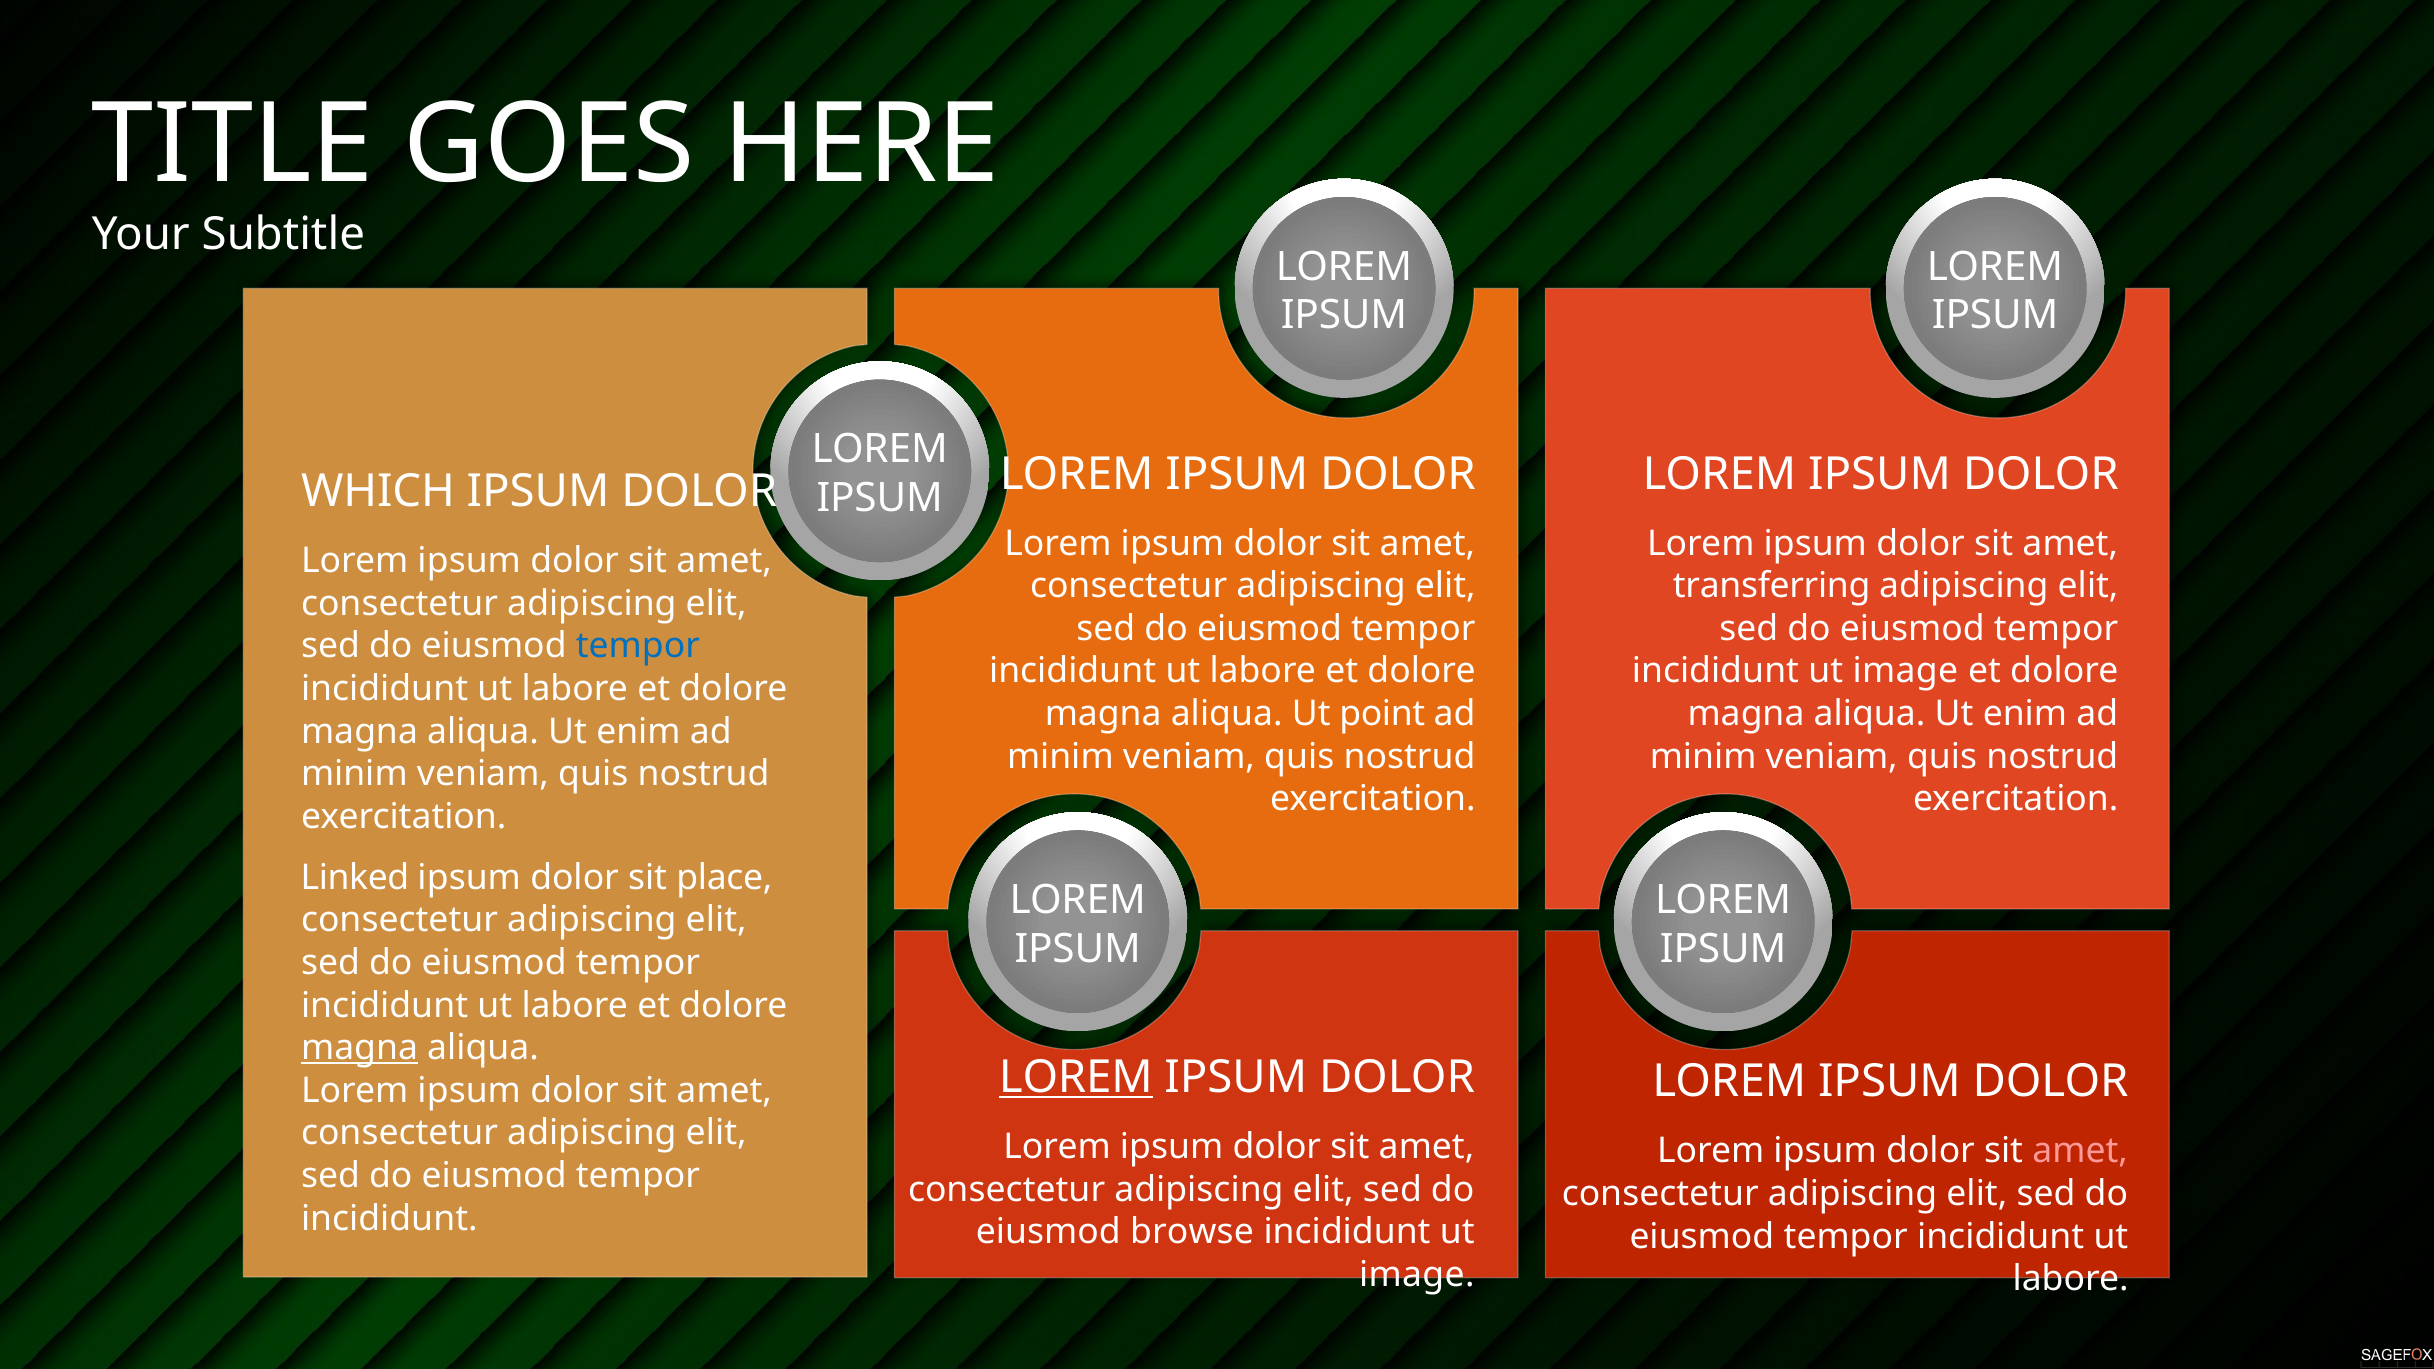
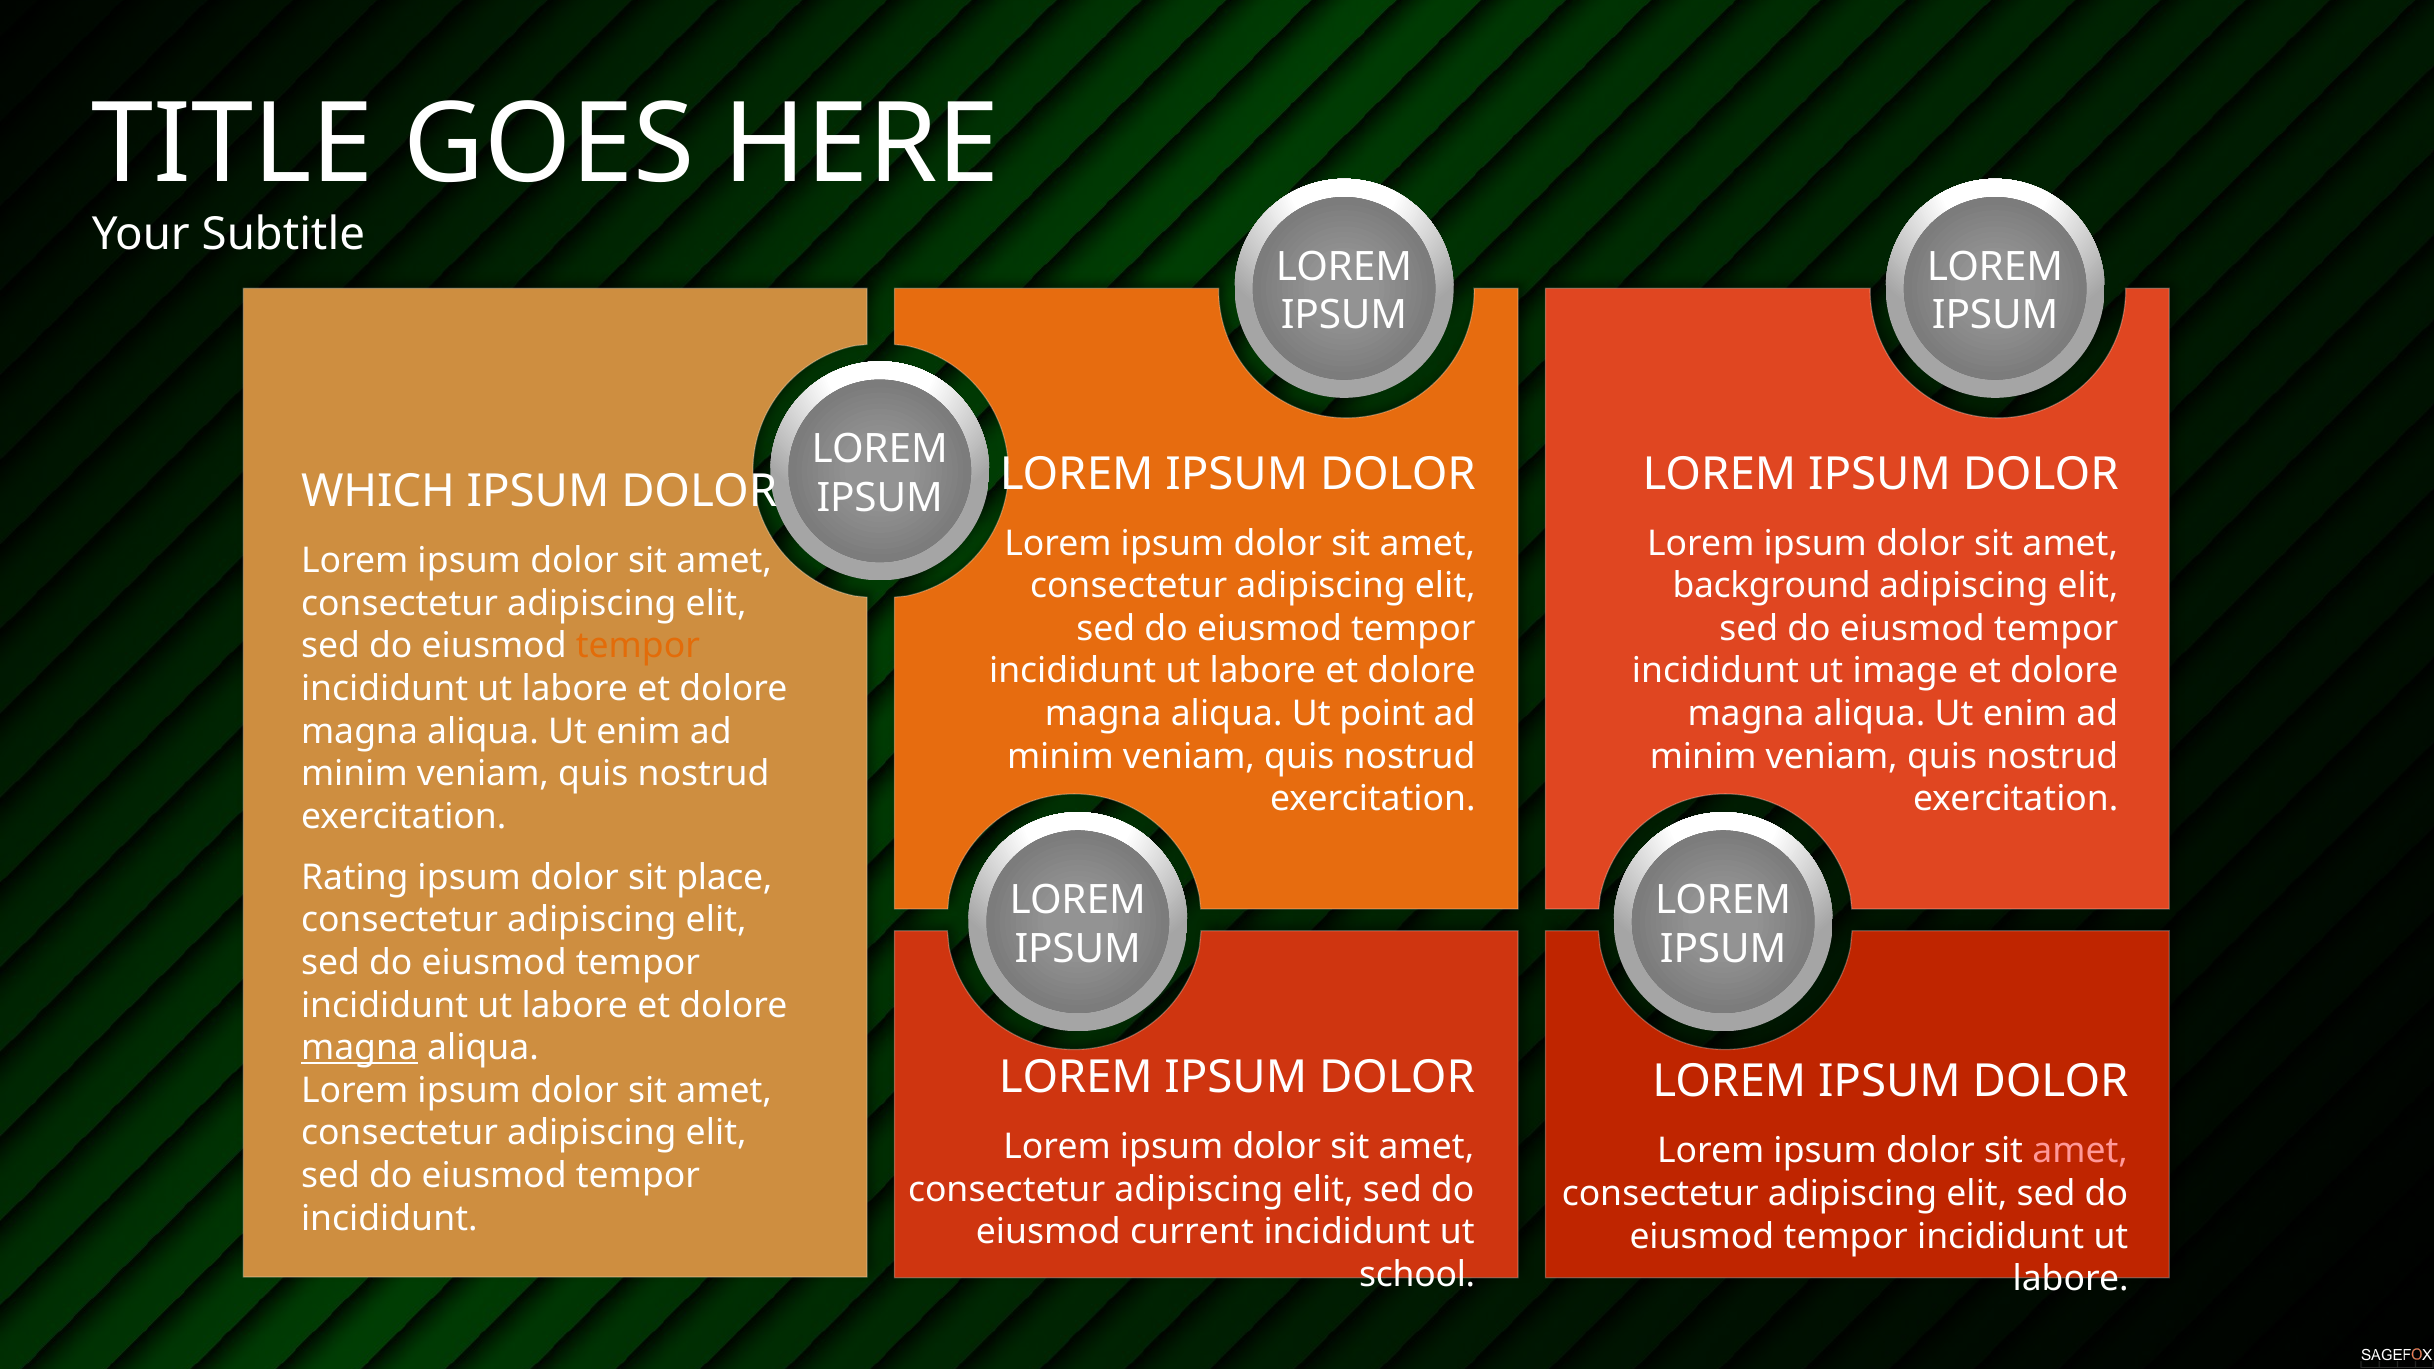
transferring: transferring -> background (1772, 586)
tempor colour: blue -> orange (638, 646)
Linked: Linked -> Rating (355, 878)
LOREM underline: present -> none (1076, 1078)
browse: browse -> current (1192, 1232)
image: image -> school (1417, 1275)
